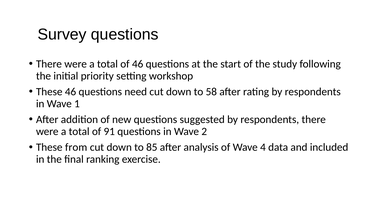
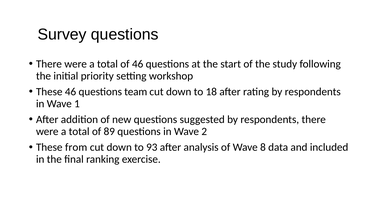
need: need -> team (136, 92)
58: 58 -> 18 (211, 92)
91: 91 -> 89 (109, 132)
85: 85 -> 93 (152, 147)
4: 4 -> 8 (263, 147)
